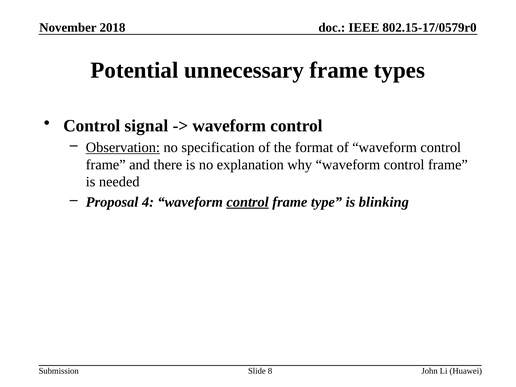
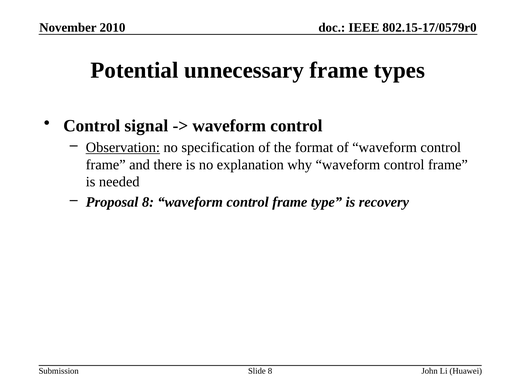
2018: 2018 -> 2010 (112, 28)
Proposal 4: 4 -> 8 (148, 202)
control underline: present -> none (248, 202)
blinking: blinking -> recovery (384, 202)
